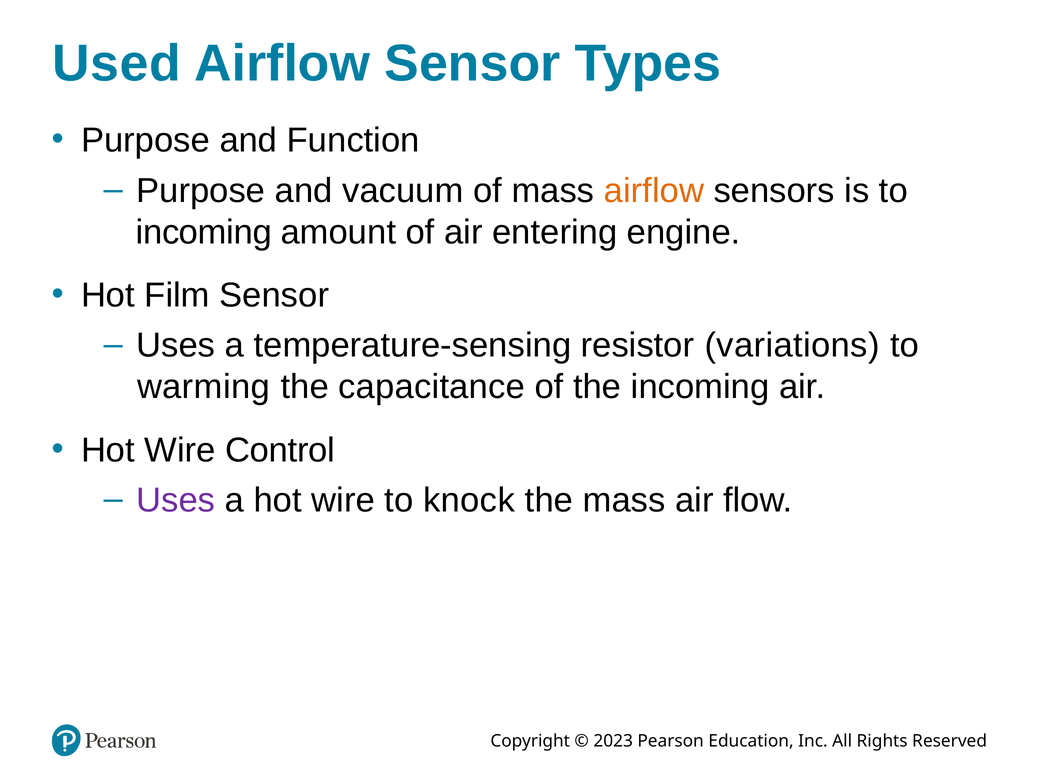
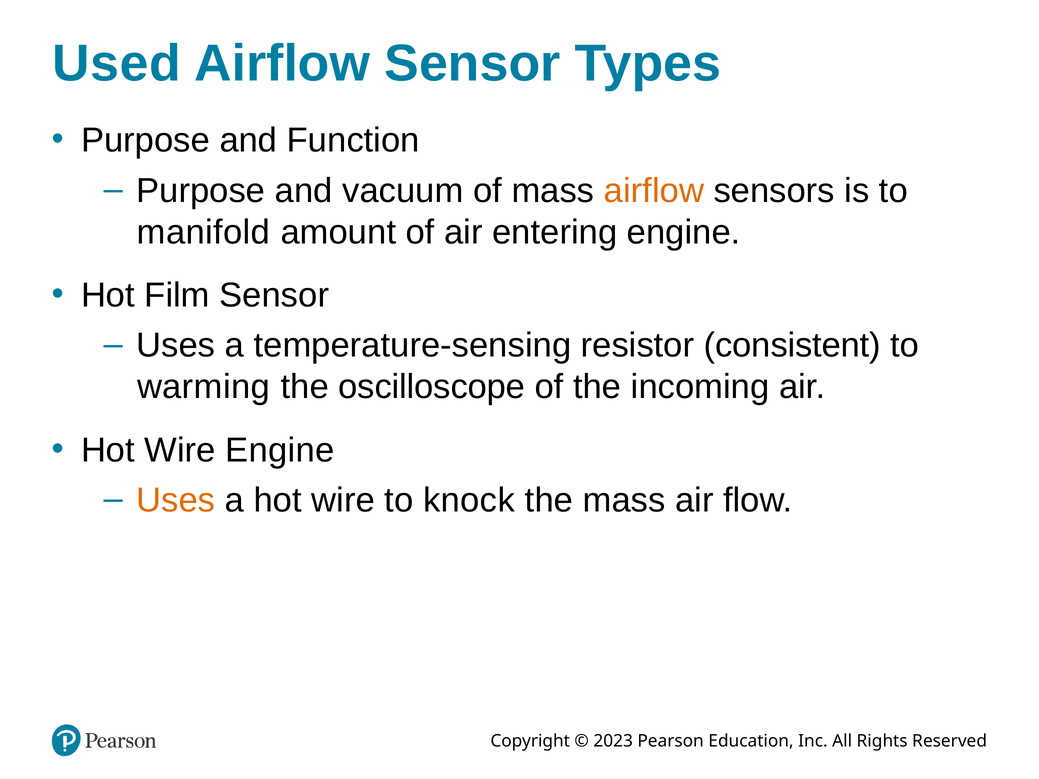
incoming: incoming -> manifold (204, 232)
variations: variations -> consistent (792, 346)
capacitance: capacitance -> oscilloscope (432, 387)
Wire Control: Control -> Engine (280, 450)
Uses colour: purple -> orange (176, 501)
